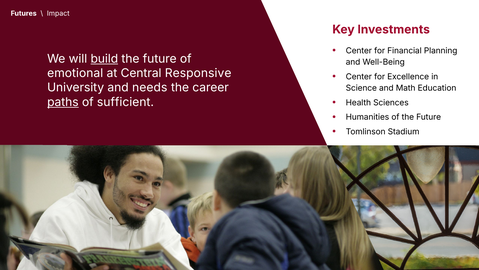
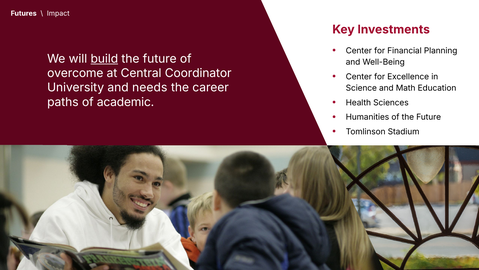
emotional: emotional -> overcome (75, 73)
Responsive: Responsive -> Coordinator (198, 73)
paths underline: present -> none (63, 102)
sufficient: sufficient -> academic (126, 102)
